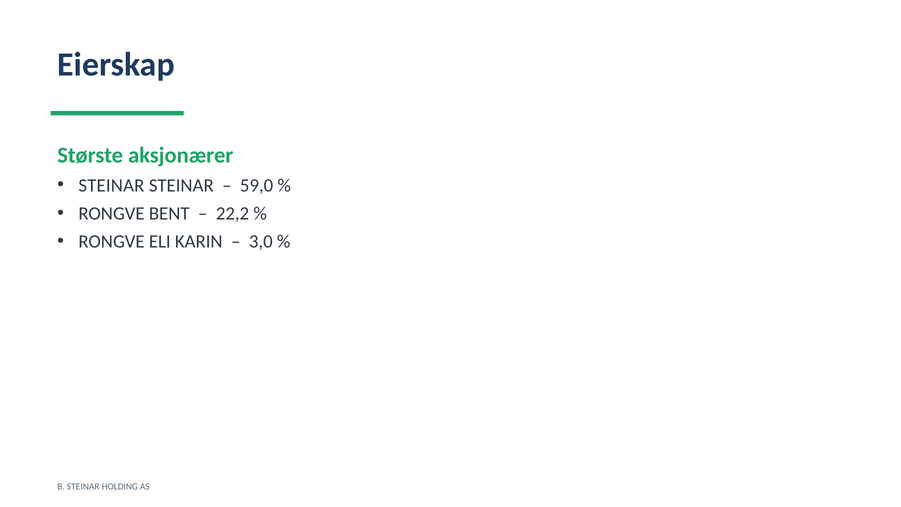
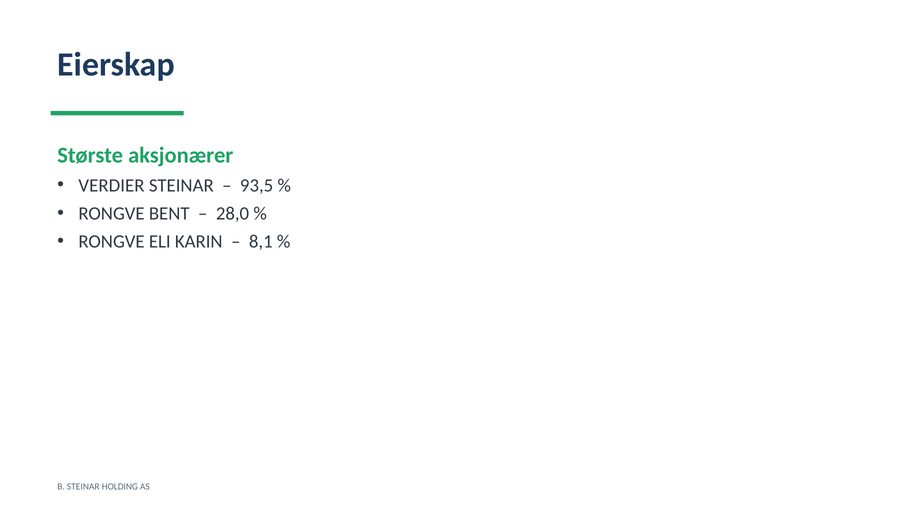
STEINAR: STEINAR -> VERDIER (111, 185)
59,0: 59,0 -> 93,5 (257, 185)
22,2: 22,2 -> 28,0 (232, 213)
3,0: 3,0 -> 8,1 (261, 242)
